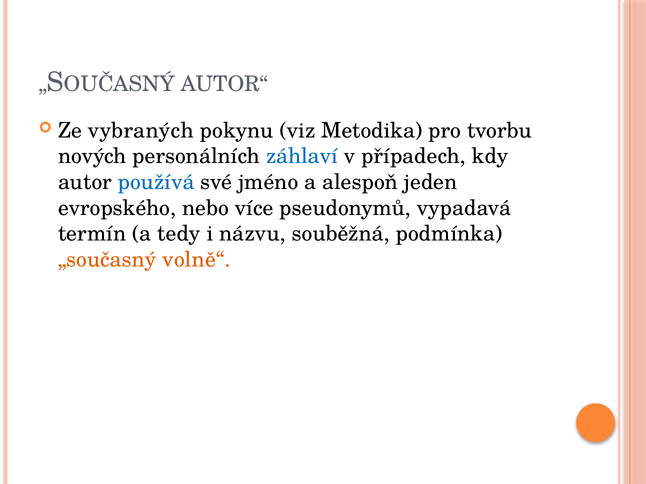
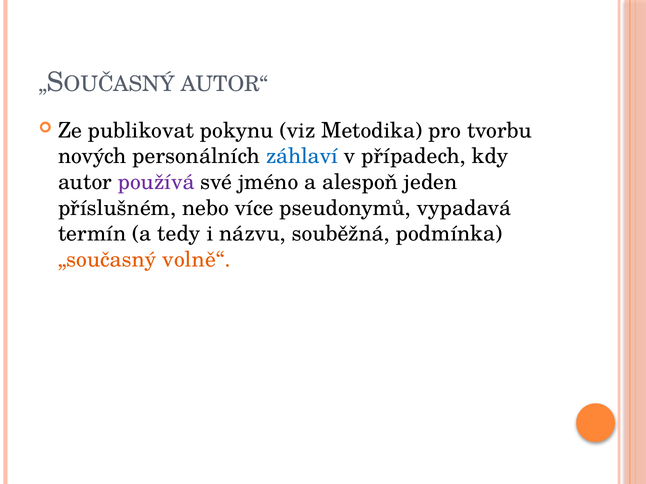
vybraných: vybraných -> publikovat (141, 131)
používá colour: blue -> purple (156, 182)
evropského: evropského -> příslušném (117, 208)
